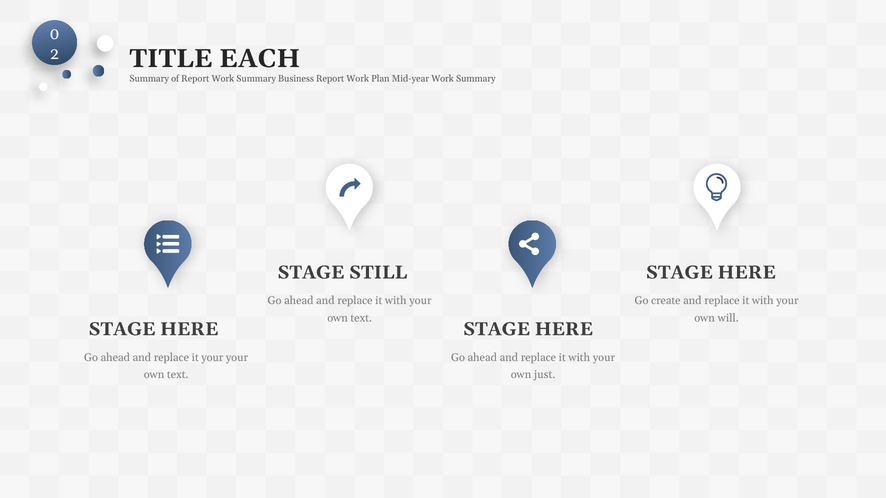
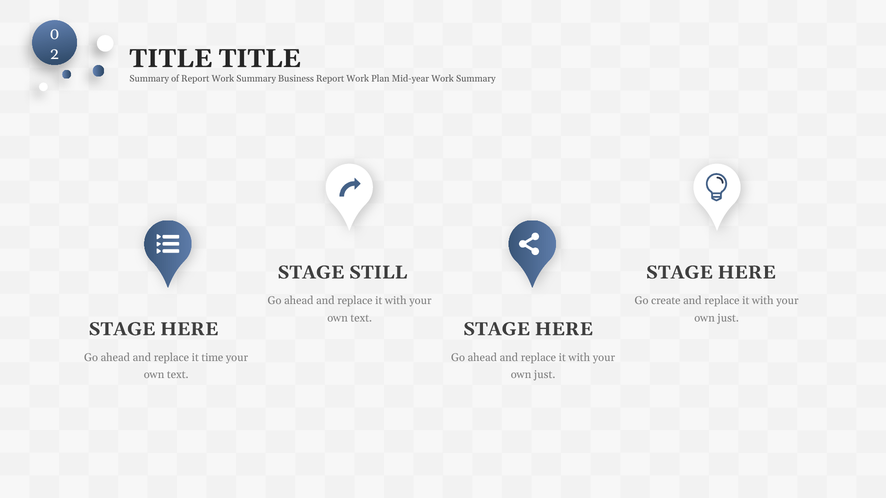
TITLE EACH: EACH -> TITLE (260, 59)
will: will -> just (728, 318)
it your: your -> time (212, 358)
